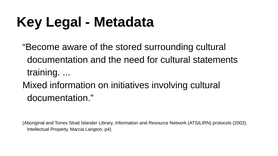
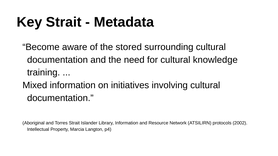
Key Legal: Legal -> Strait (64, 22)
statements: statements -> knowledge (215, 60)
